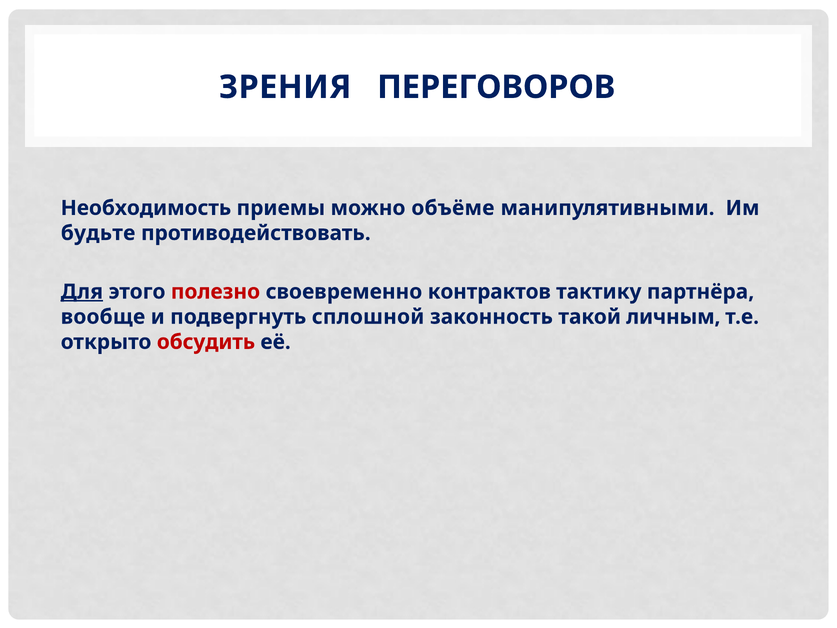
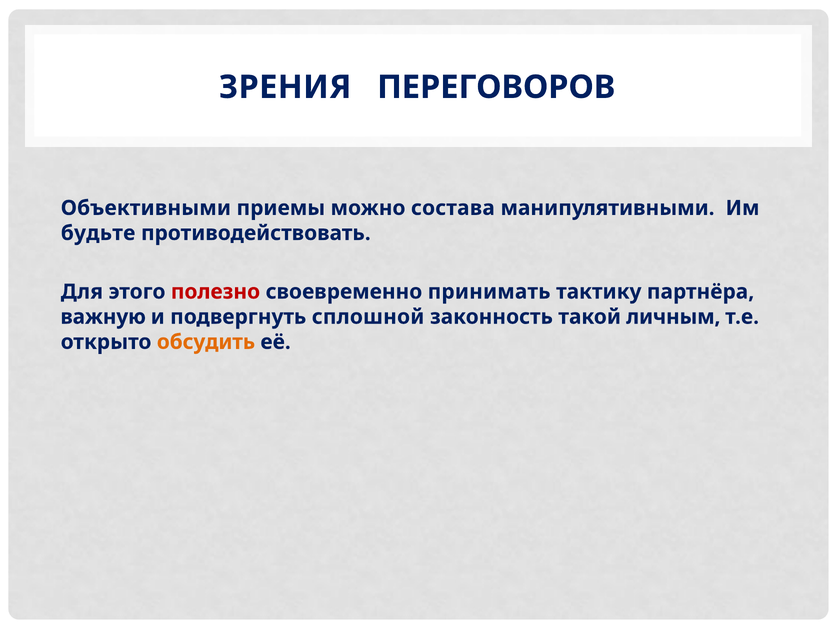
Необходимость: Необходимость -> Объективными (146, 208)
объёме: объёме -> состава (453, 208)
Для underline: present -> none (82, 292)
контрактов: контрактов -> принимать (489, 292)
вообще: вообще -> важную (103, 317)
обсудить colour: red -> orange (206, 342)
